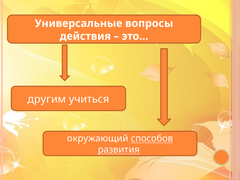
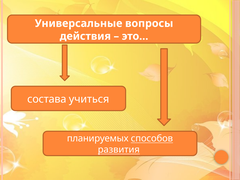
другим: другим -> состава (47, 99)
окружающий: окружающий -> планируемых (98, 138)
